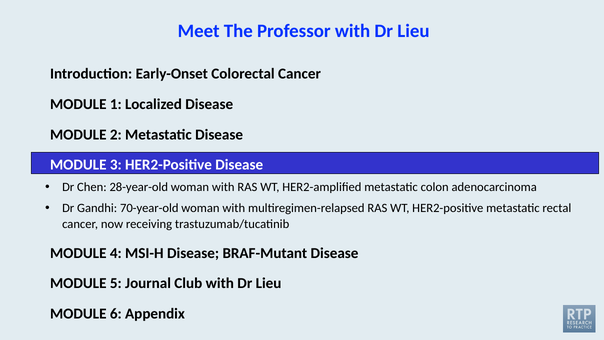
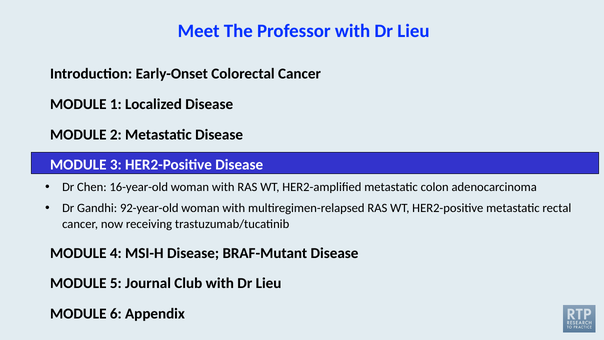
28-year-old: 28-year-old -> 16-year-old (139, 187)
70-year-old: 70-year-old -> 92-year-old (149, 208)
